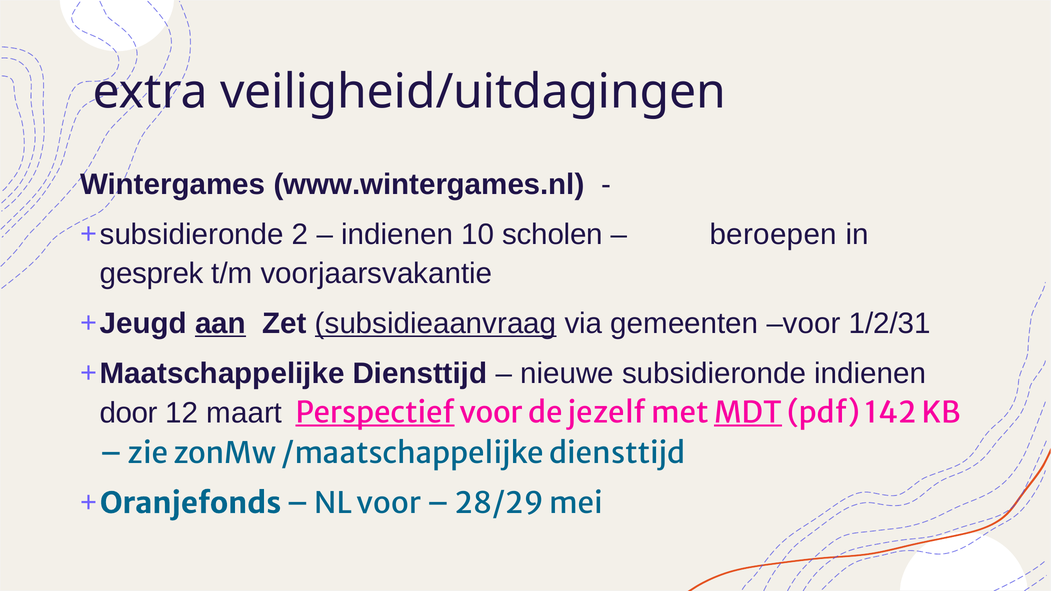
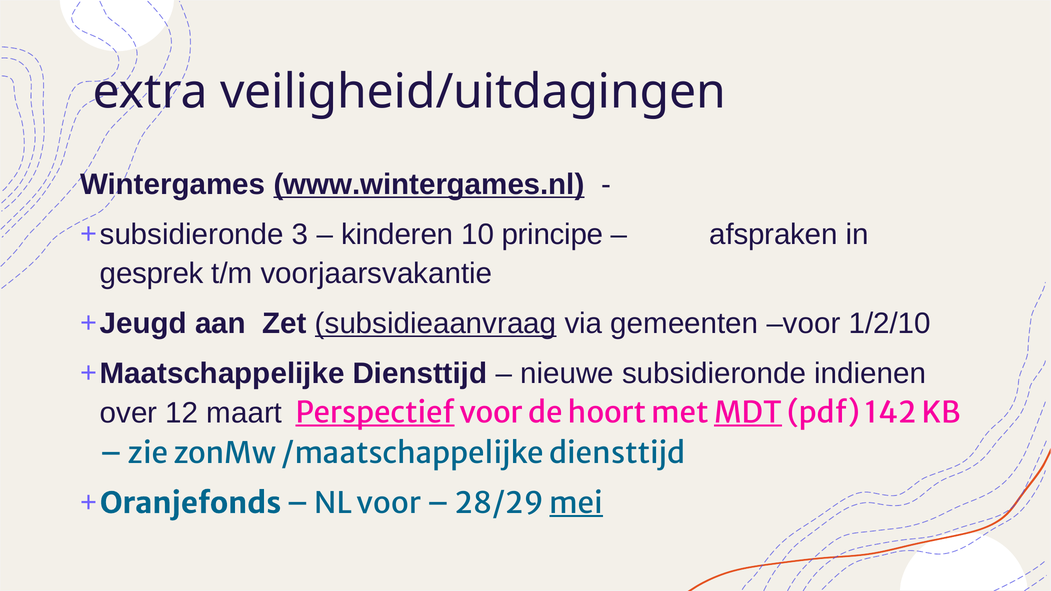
www.wintergames.nl underline: none -> present (429, 185)
2: 2 -> 3 (300, 235)
indienen: indienen -> kinderen (397, 235)
scholen: scholen -> principe (552, 235)
beroepen: beroepen -> afspraken (773, 235)
aan underline: present -> none (220, 324)
1/2/31: 1/2/31 -> 1/2/10 (890, 324)
door: door -> over (129, 413)
jezelf: jezelf -> hoort (607, 413)
mei underline: none -> present (576, 503)
